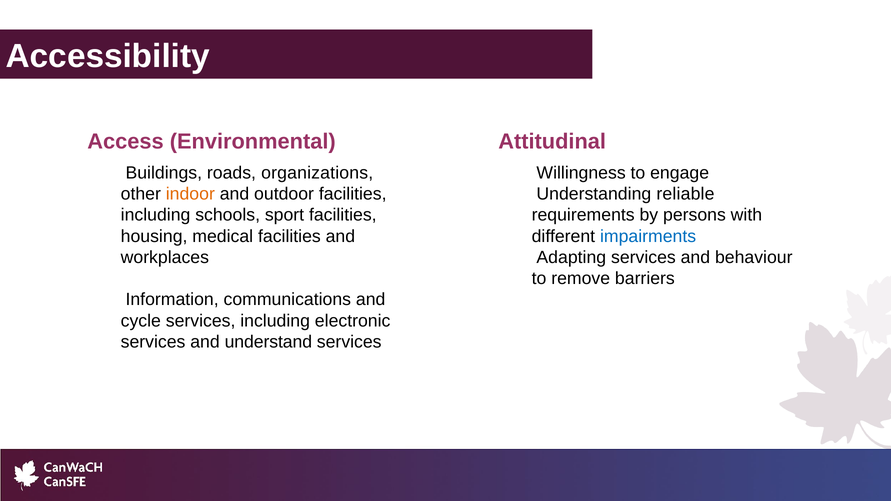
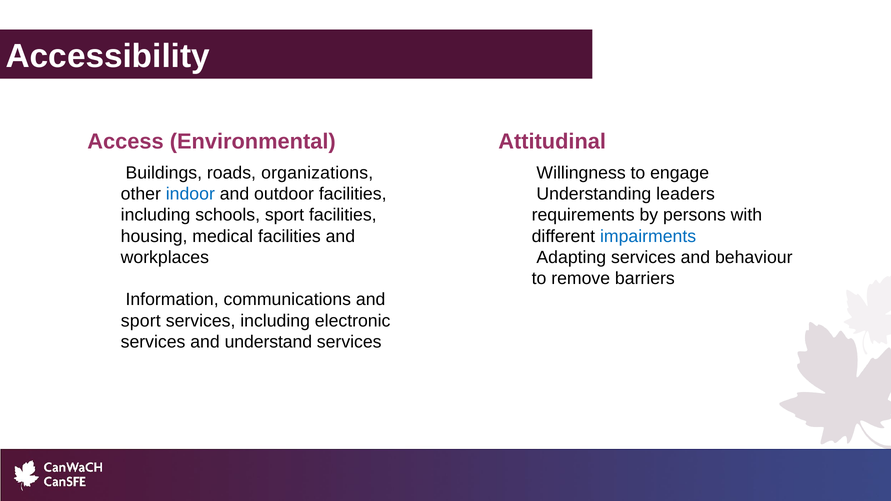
reliable: reliable -> leaders (685, 194)
indoor colour: orange -> blue (190, 194)
cycle: cycle -> sport (141, 321)
